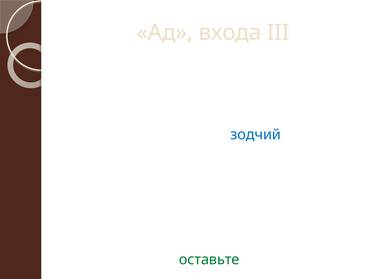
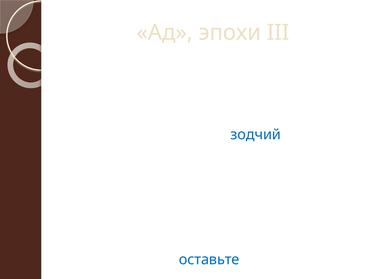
Ад входа: входа -> эпохи (230, 33)
вечностью высшей: высшей -> городов (232, 245)
оставьте colour: green -> blue (209, 260)
